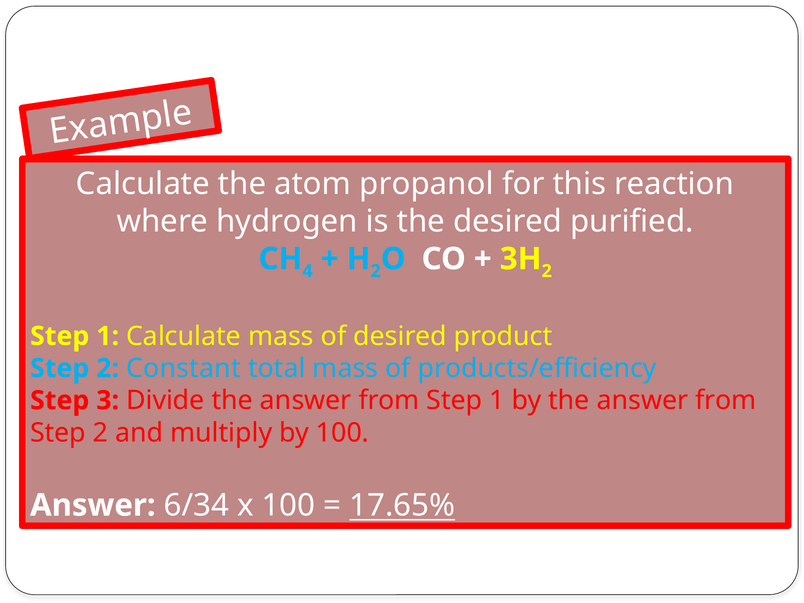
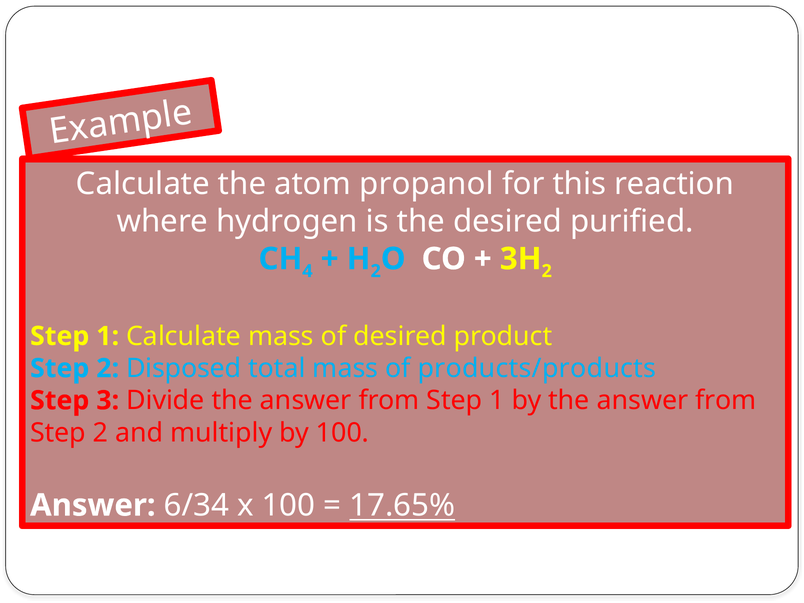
Constant: Constant -> Disposed (184, 368)
products/efficiency: products/efficiency -> products/products (537, 368)
